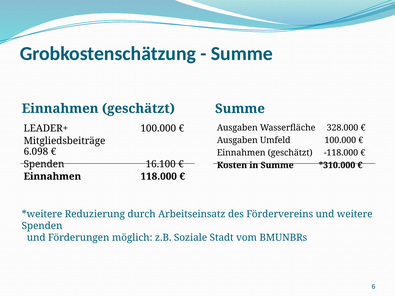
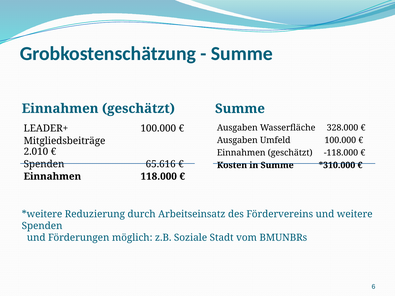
6.098: 6.098 -> 2.010 (36, 152)
16.100: 16.100 -> 65.616 (161, 164)
